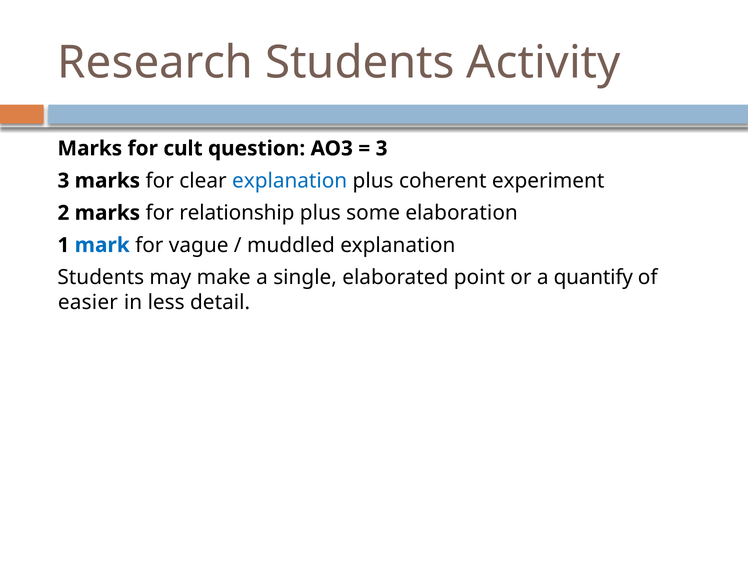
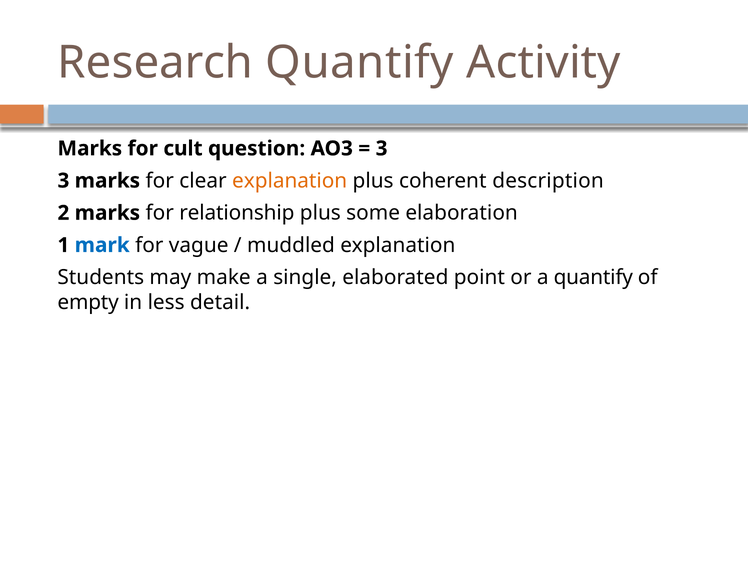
Research Students: Students -> Quantify (360, 62)
explanation colour: blue -> orange (290, 181)
experiment: experiment -> description (548, 181)
easier: easier -> empty (88, 302)
